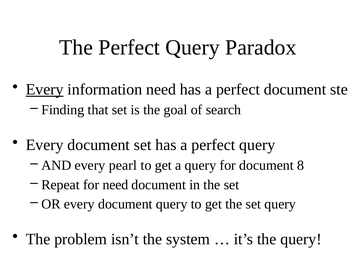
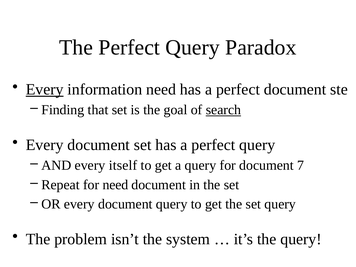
search underline: none -> present (223, 110)
pearl: pearl -> itself (123, 165)
8: 8 -> 7 (301, 165)
